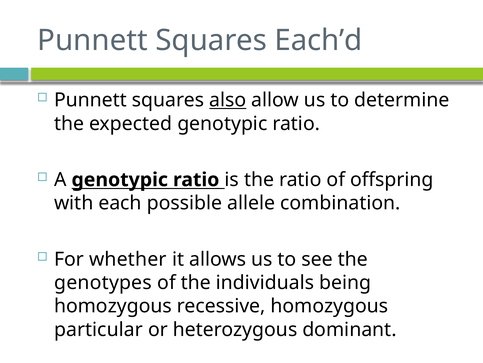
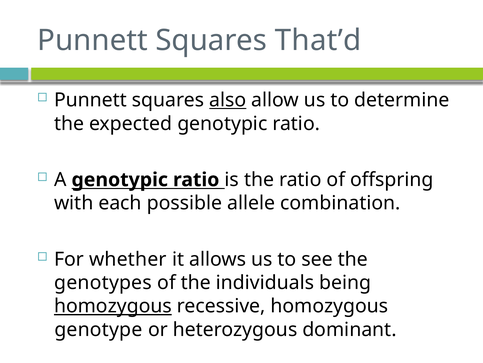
Each’d: Each’d -> That’d (318, 40)
homozygous underline: none -> present (113, 306)
particular: particular -> genotype (98, 329)
